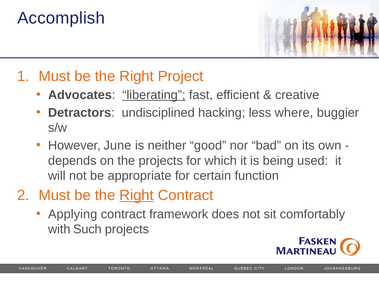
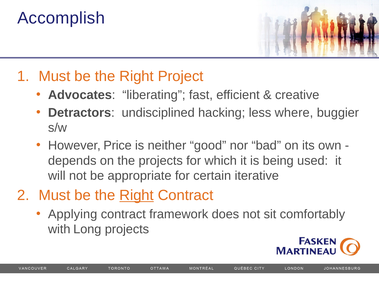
liberating underline: present -> none (154, 95)
June: June -> Price (118, 146)
function: function -> iterative (257, 176)
Such: Such -> Long (87, 229)
